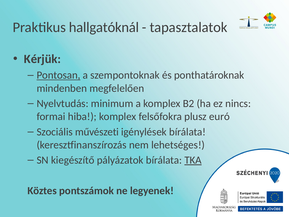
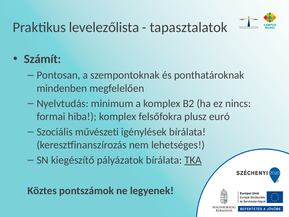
hallgatóknál: hallgatóknál -> levelezőlista (104, 27)
Kérjük: Kérjük -> Számít (43, 59)
Pontosan underline: present -> none (58, 75)
